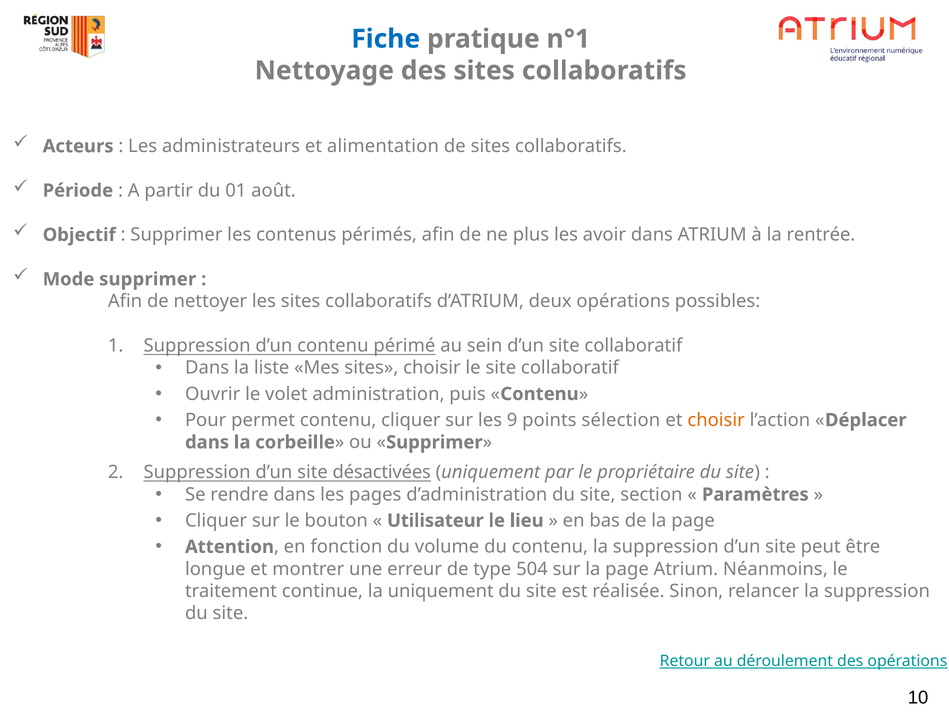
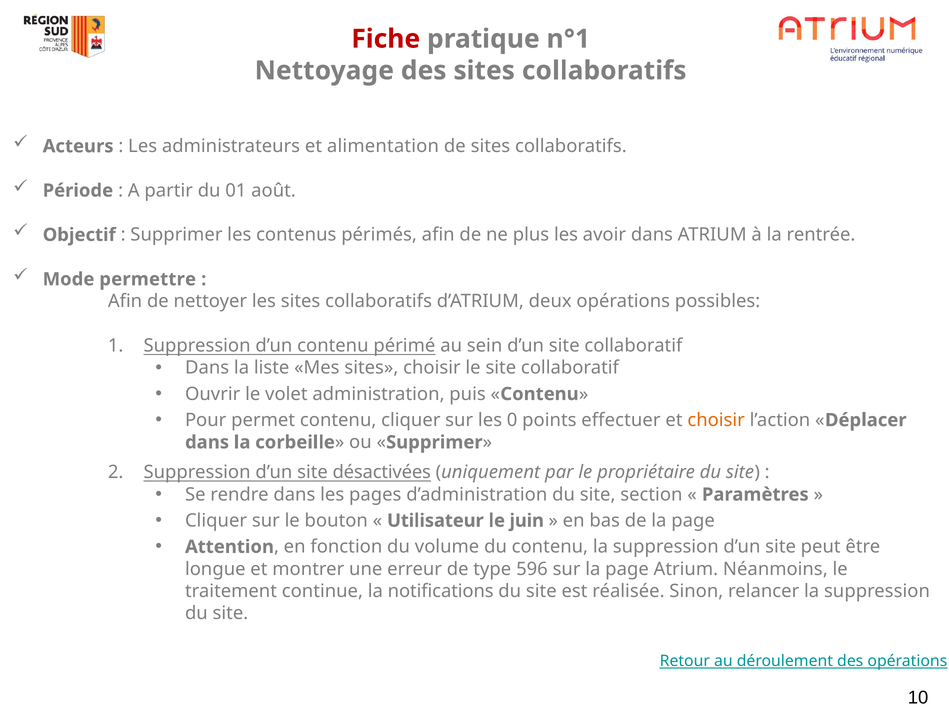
Fiche colour: blue -> red (386, 39)
Mode supprimer: supprimer -> permettre (148, 279)
9: 9 -> 0 (512, 420)
sélection: sélection -> effectuer (621, 420)
lieu: lieu -> juin (527, 520)
504: 504 -> 596 (532, 569)
la uniquement: uniquement -> notifications (441, 591)
